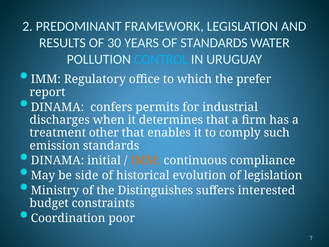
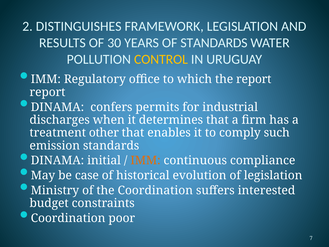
PREDOMINANT: PREDOMINANT -> DISTINGUISHES (79, 26)
CONTROL colour: light blue -> yellow (161, 59)
the prefer: prefer -> report (254, 79)
side: side -> case (87, 175)
the Distinguishes: Distinguishes -> Coordination (155, 190)
